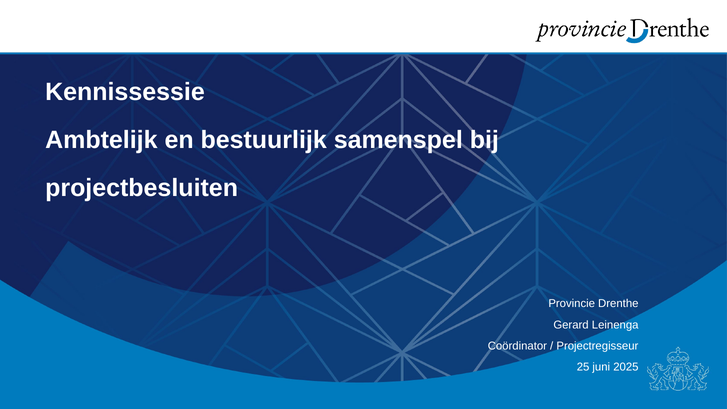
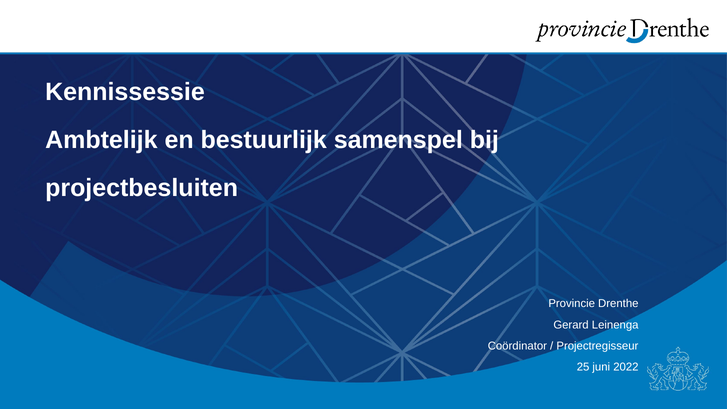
2025: 2025 -> 2022 (626, 367)
